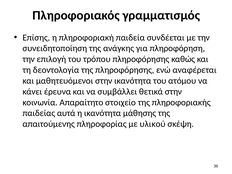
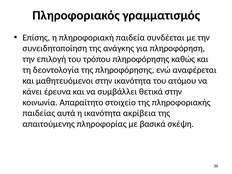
μάθησης: μάθησης -> ακρίβεια (140, 113)
υλικού: υλικού -> βασικά (153, 124)
